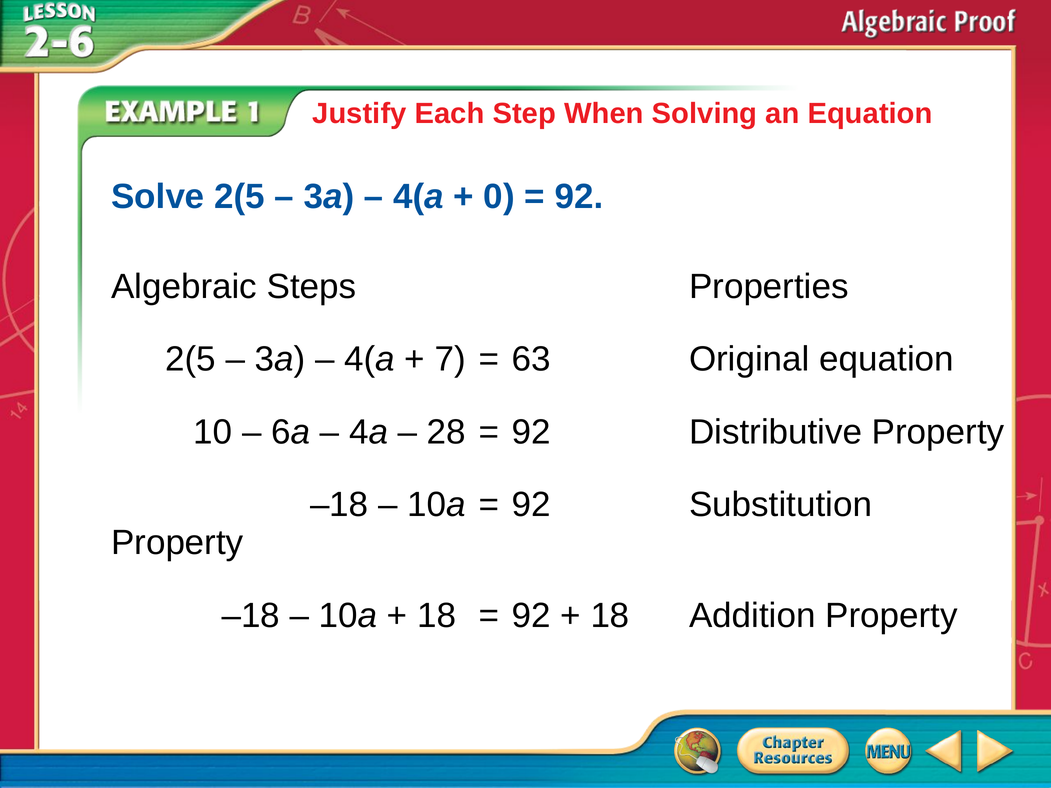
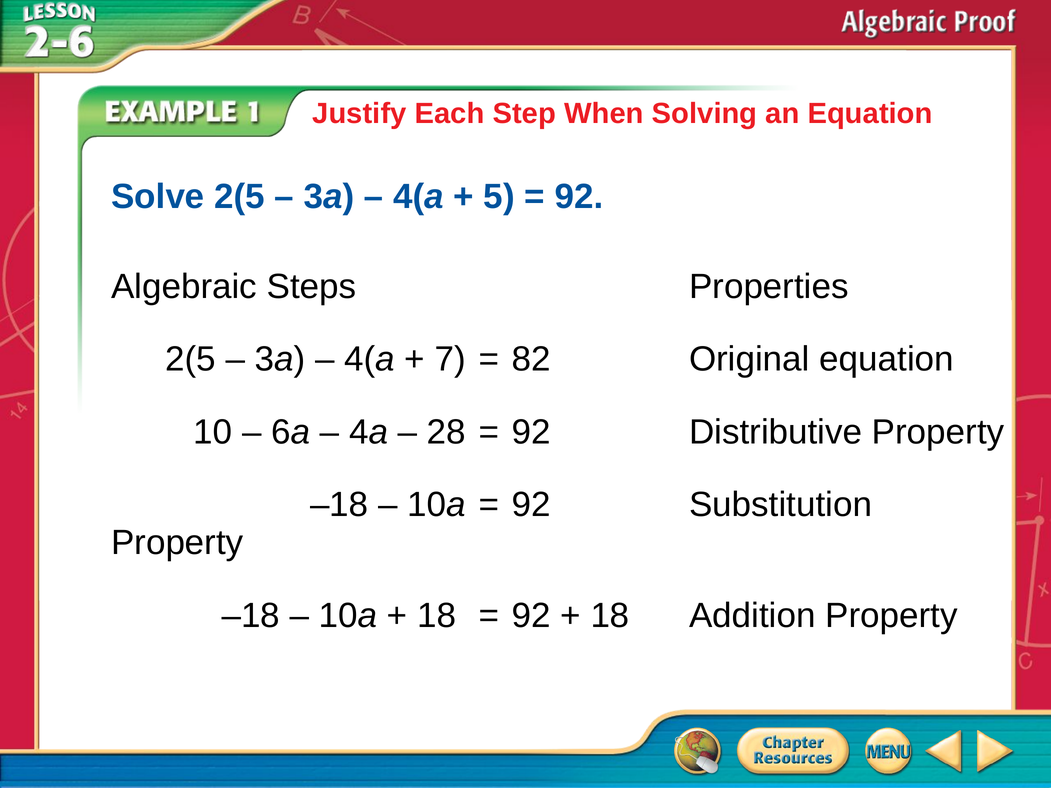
0: 0 -> 5 (499, 197)
63: 63 -> 82 (531, 359)
